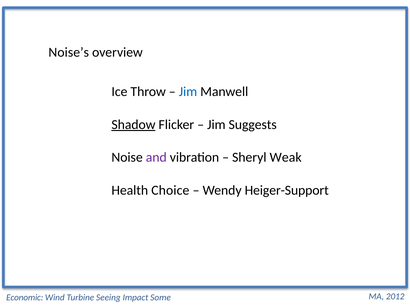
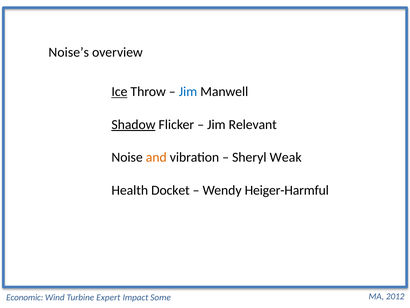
Ice underline: none -> present (119, 92)
Suggests: Suggests -> Relevant (253, 124)
and colour: purple -> orange (156, 157)
Choice: Choice -> Docket (170, 190)
Heiger-Support: Heiger-Support -> Heiger-Harmful (287, 190)
Seeing: Seeing -> Expert (108, 297)
